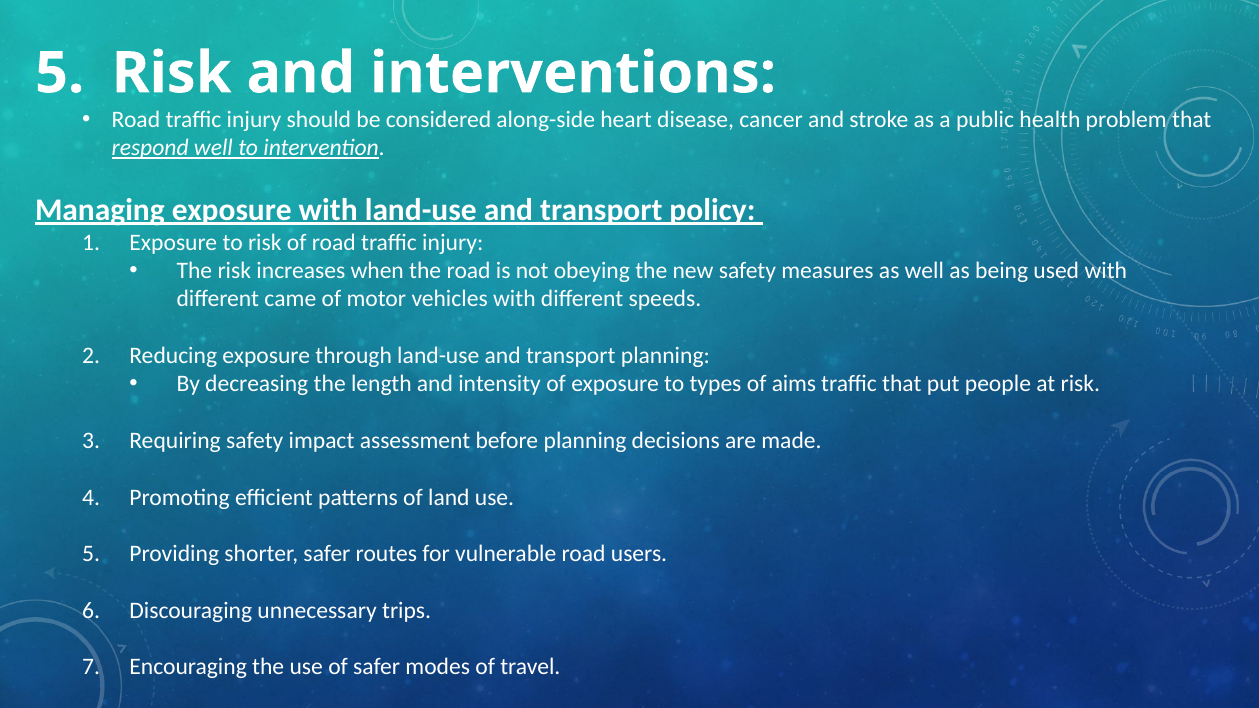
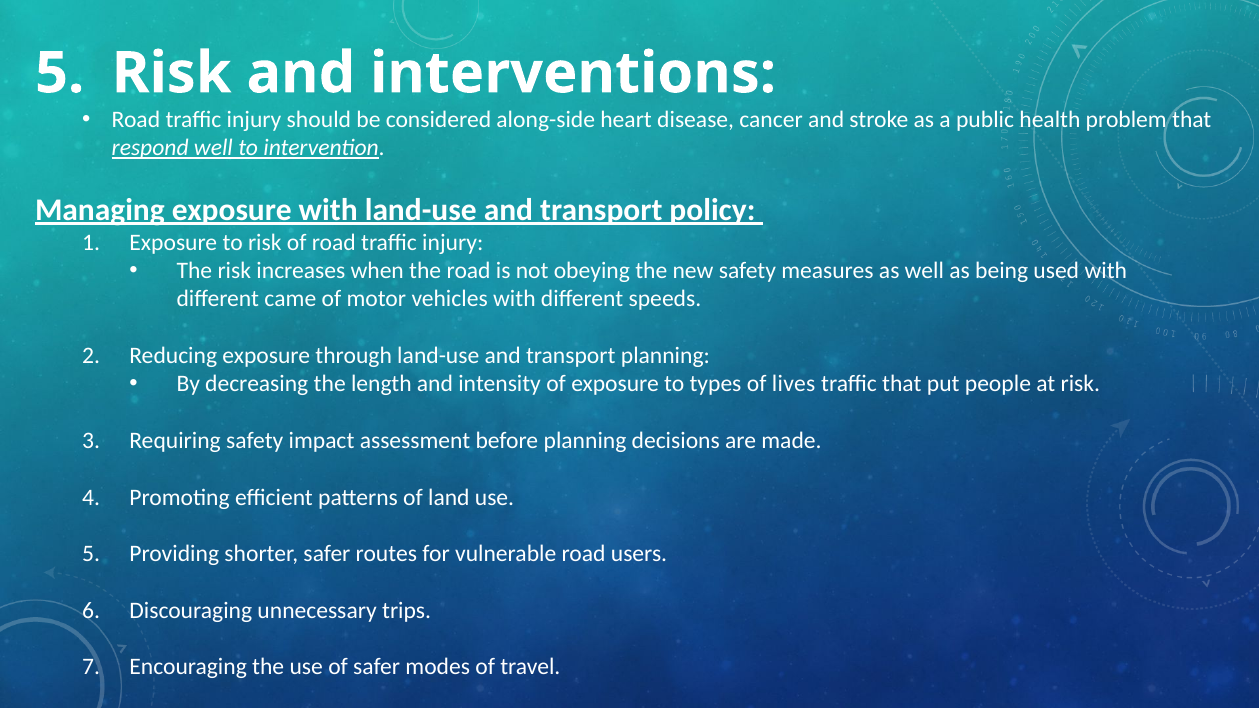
aims: aims -> lives (794, 384)
